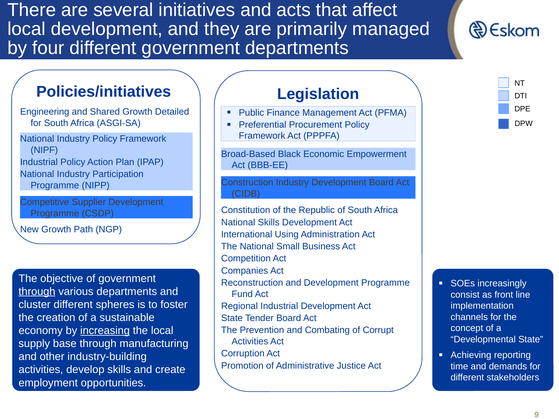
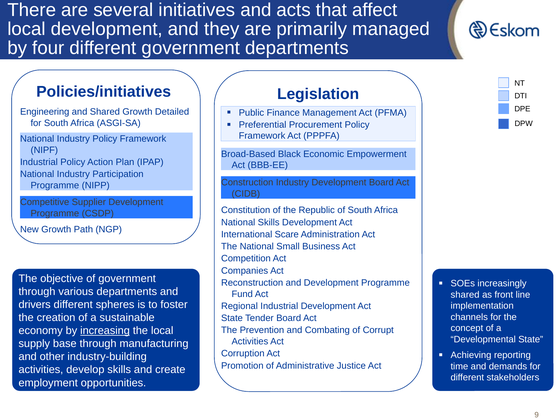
Using: Using -> Scare (287, 235)
through underline: present -> none (37, 292)
consist: consist -> shared (465, 295)
cluster: cluster -> drivers (35, 305)
